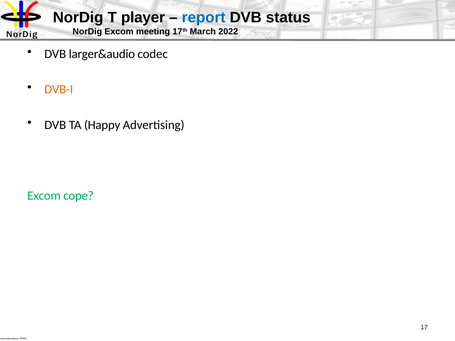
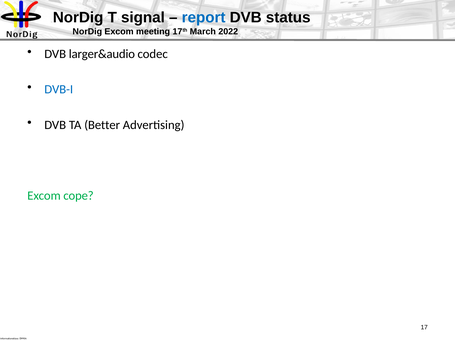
player: player -> signal (143, 18)
DVB-I colour: orange -> blue (59, 90)
Happy: Happy -> Better (102, 125)
